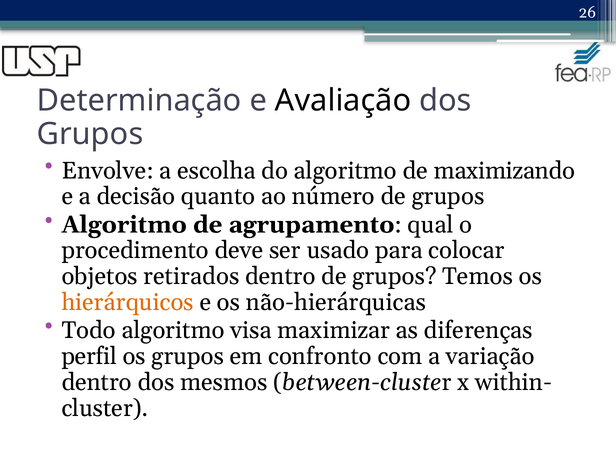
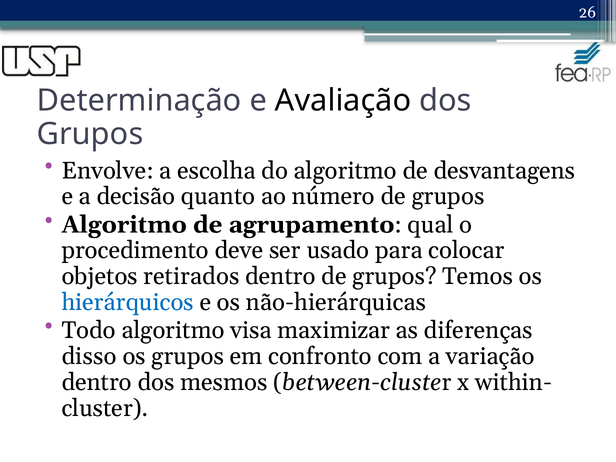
maximizando: maximizando -> desvantagens (504, 171)
hierárquicos colour: orange -> blue (128, 302)
perfil: perfil -> disso (89, 356)
